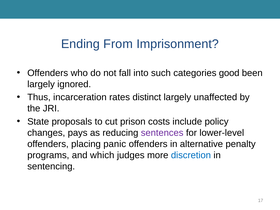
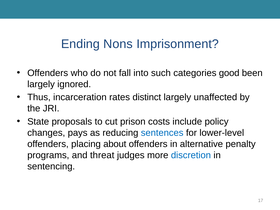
From: From -> Nons (118, 44)
sentences colour: purple -> blue (162, 133)
panic: panic -> about (115, 144)
which: which -> threat (102, 155)
